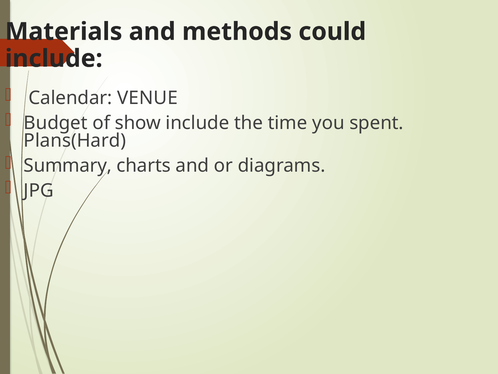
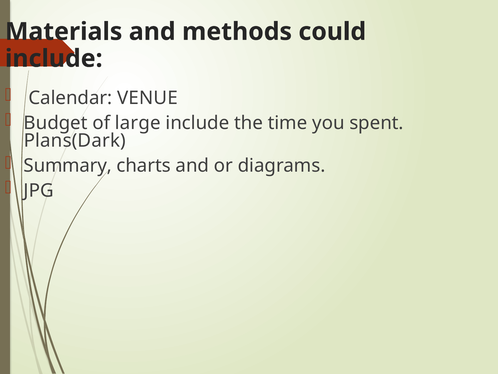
show: show -> large (138, 123)
Plans(Hard: Plans(Hard -> Plans(Dark (75, 141)
